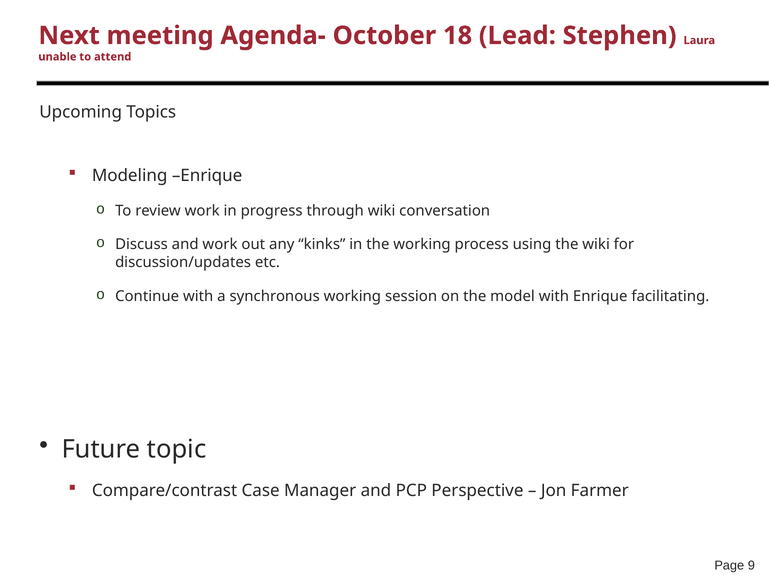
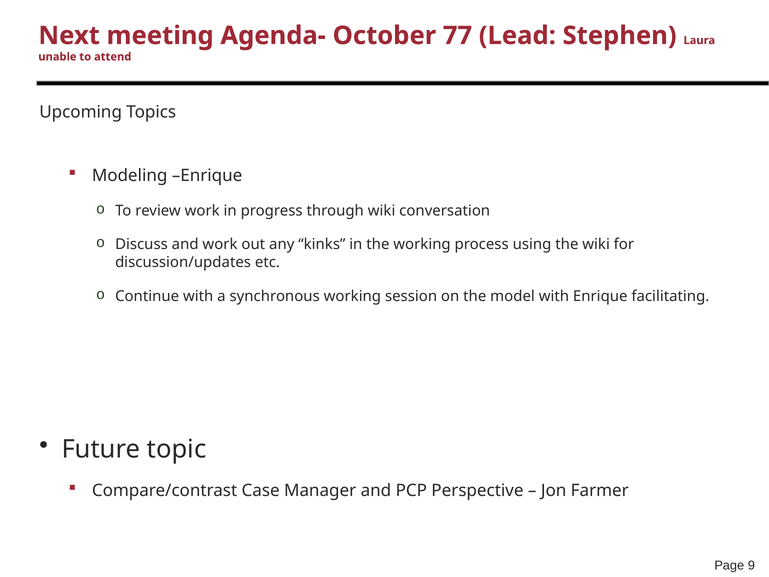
18: 18 -> 77 (458, 36)
